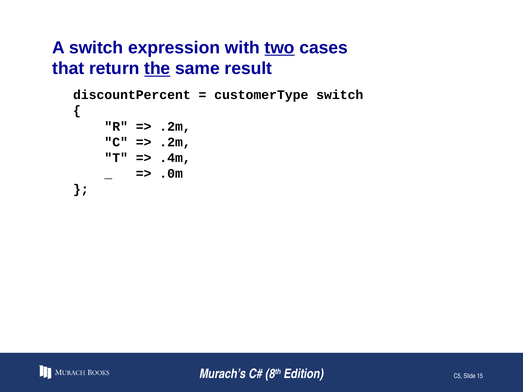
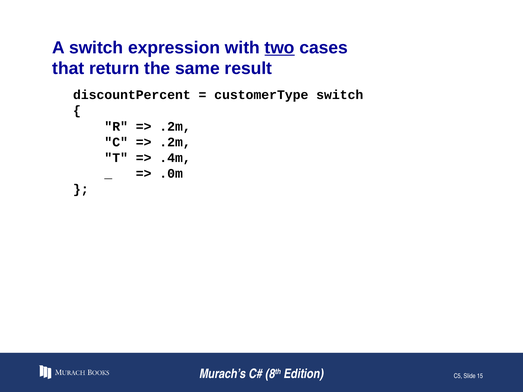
the underline: present -> none (157, 69)
